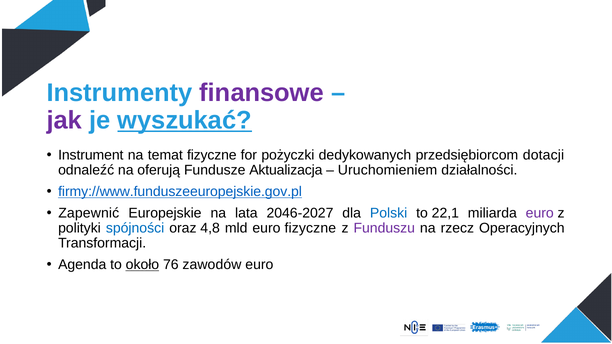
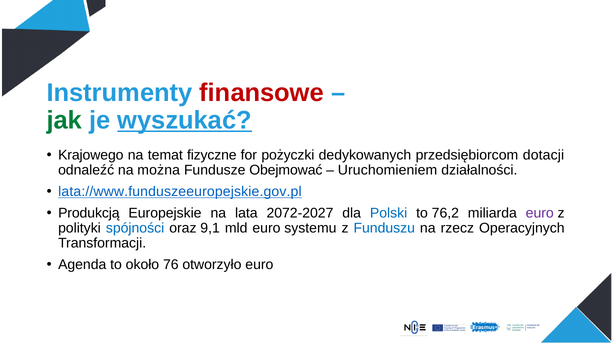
finansowe colour: purple -> red (262, 93)
jak colour: purple -> green (64, 121)
Instrument: Instrument -> Krajowego (91, 155)
oferują: oferują -> można (159, 170)
Aktualizacja: Aktualizacja -> Obejmować (286, 170)
firmy://www.funduszeeuropejskie.gov.pl: firmy://www.funduszeeuropejskie.gov.pl -> lata://www.funduszeeuropejskie.gov.pl (180, 192)
Zapewnić: Zapewnić -> Produkcją (89, 213)
2046-2027: 2046-2027 -> 2072-2027 (300, 213)
22,1: 22,1 -> 76,2 (445, 213)
4,8: 4,8 -> 9,1 (210, 228)
euro fizyczne: fizyczne -> systemu (310, 228)
Funduszu colour: purple -> blue (384, 228)
około underline: present -> none (142, 265)
zawodów: zawodów -> otworzyło (212, 265)
